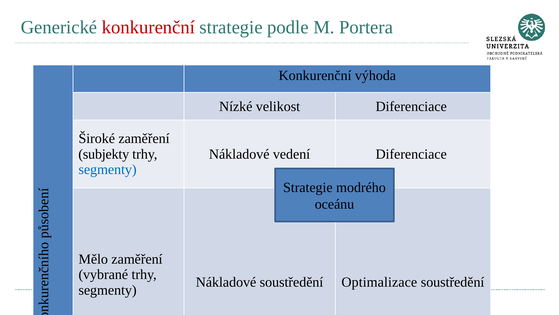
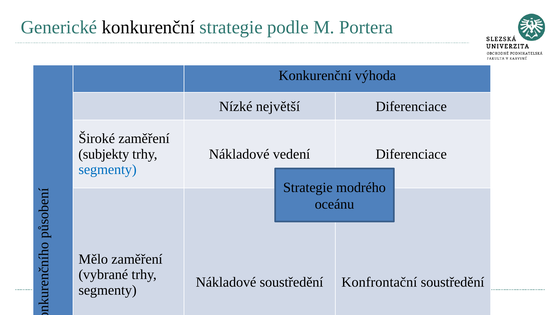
konkurenční colour: red -> black (148, 27)
velikost: velikost -> největší (278, 106)
Optimalizace: Optimalizace -> Konfrontační (379, 282)
